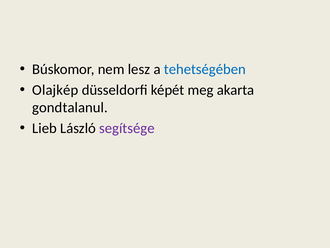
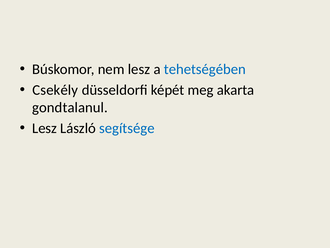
Olajkép: Olajkép -> Csekély (55, 90)
Lieb: Lieb -> Lesz (45, 128)
segítsége colour: purple -> blue (127, 128)
